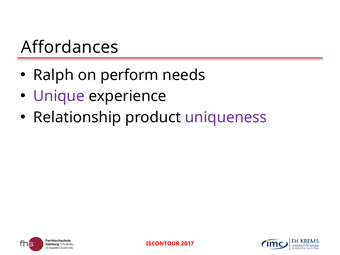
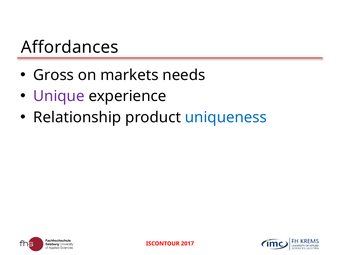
Ralph: Ralph -> Gross (54, 75)
perform: perform -> markets (129, 75)
uniqueness colour: purple -> blue (226, 117)
